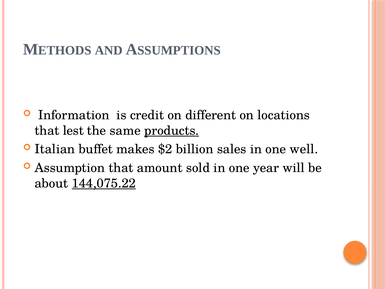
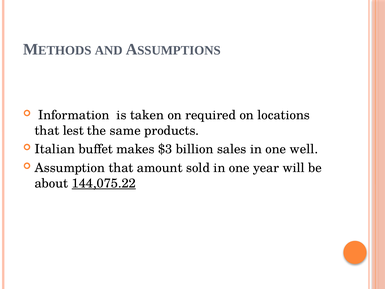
credit: credit -> taken (147, 115)
different: different -> required (211, 115)
products underline: present -> none (172, 130)
$2: $2 -> $3 (165, 149)
